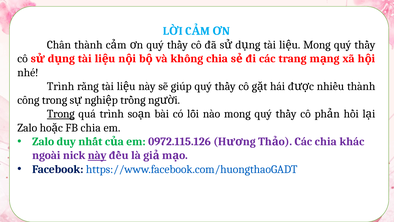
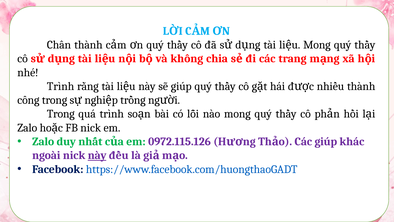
Trong underline: present -> none (61, 114)
FB chia: chia -> nick (91, 128)
Các chia: chia -> giúp (326, 141)
